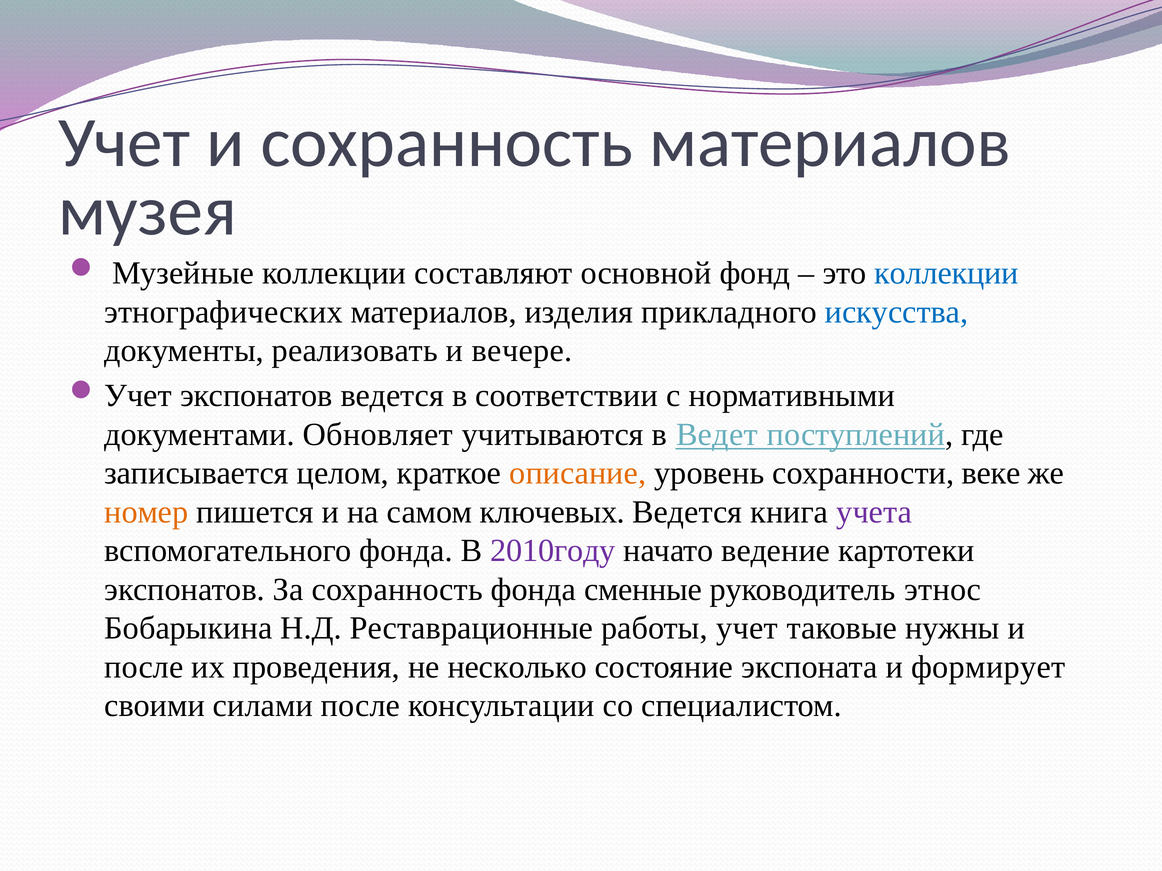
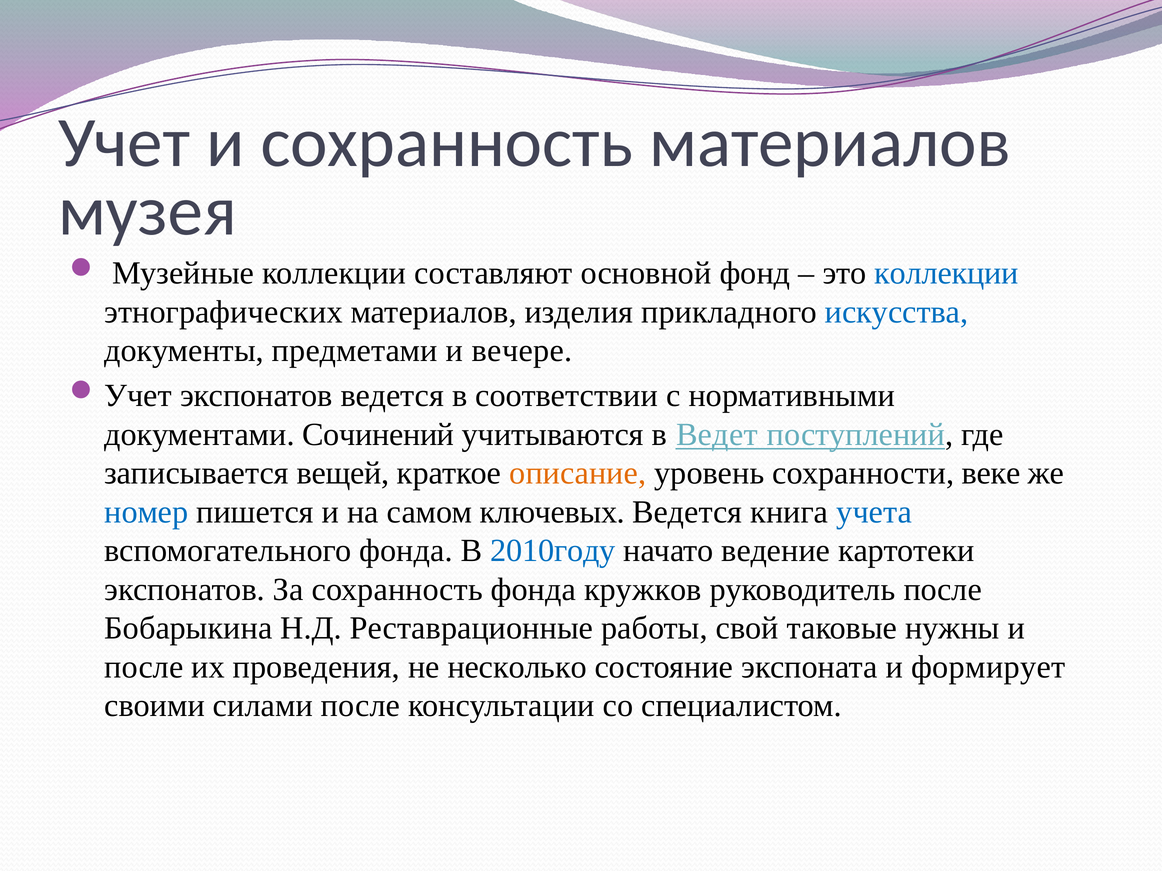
реализовать: реализовать -> предметами (355, 351)
Обновляет: Обновляет -> Сочинений (378, 435)
целом: целом -> вещей (343, 473)
номер colour: orange -> blue (146, 512)
учета colour: purple -> blue (874, 512)
2010году colour: purple -> blue (553, 551)
сменные: сменные -> кружков (643, 590)
руководитель этнос: этнос -> после (943, 590)
работы учет: учет -> свой (747, 628)
